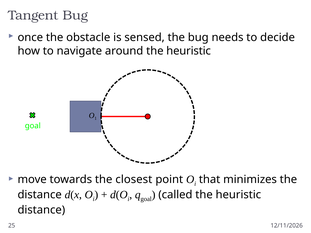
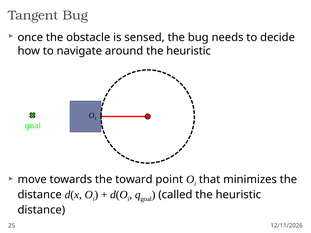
closest: closest -> toward (134, 180)
